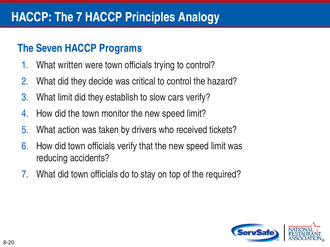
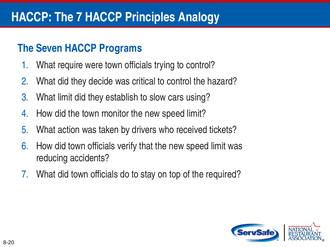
written: written -> require (70, 65)
cars verify: verify -> using (198, 98)
